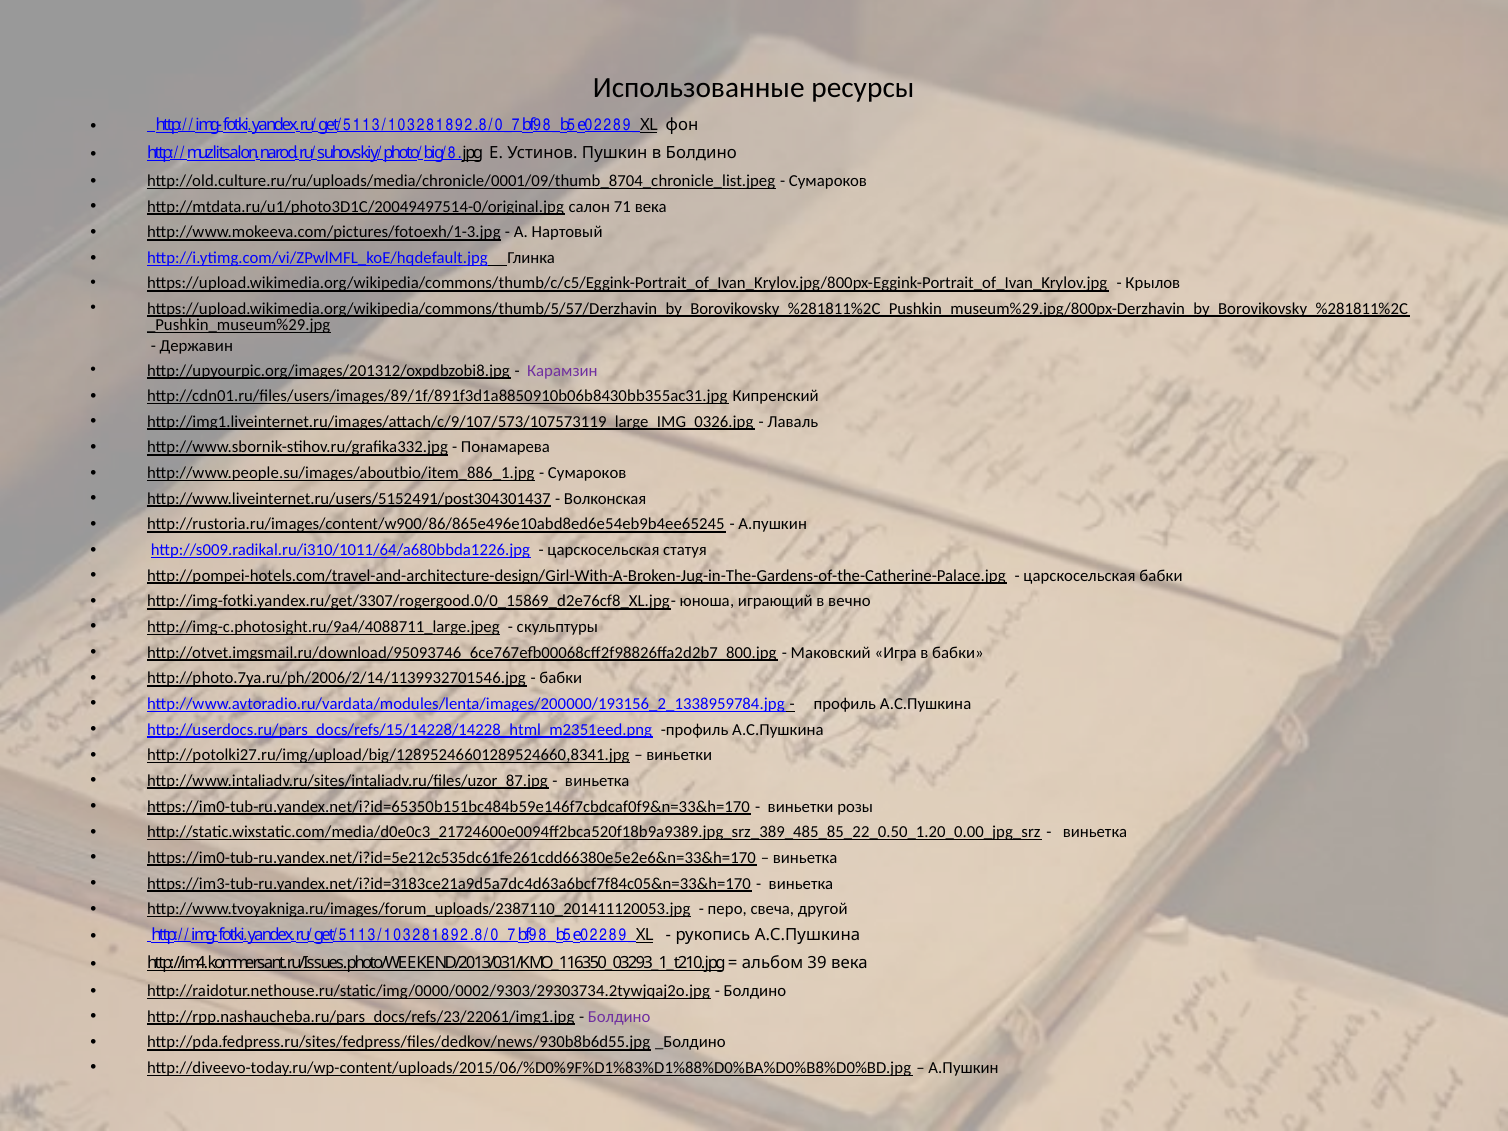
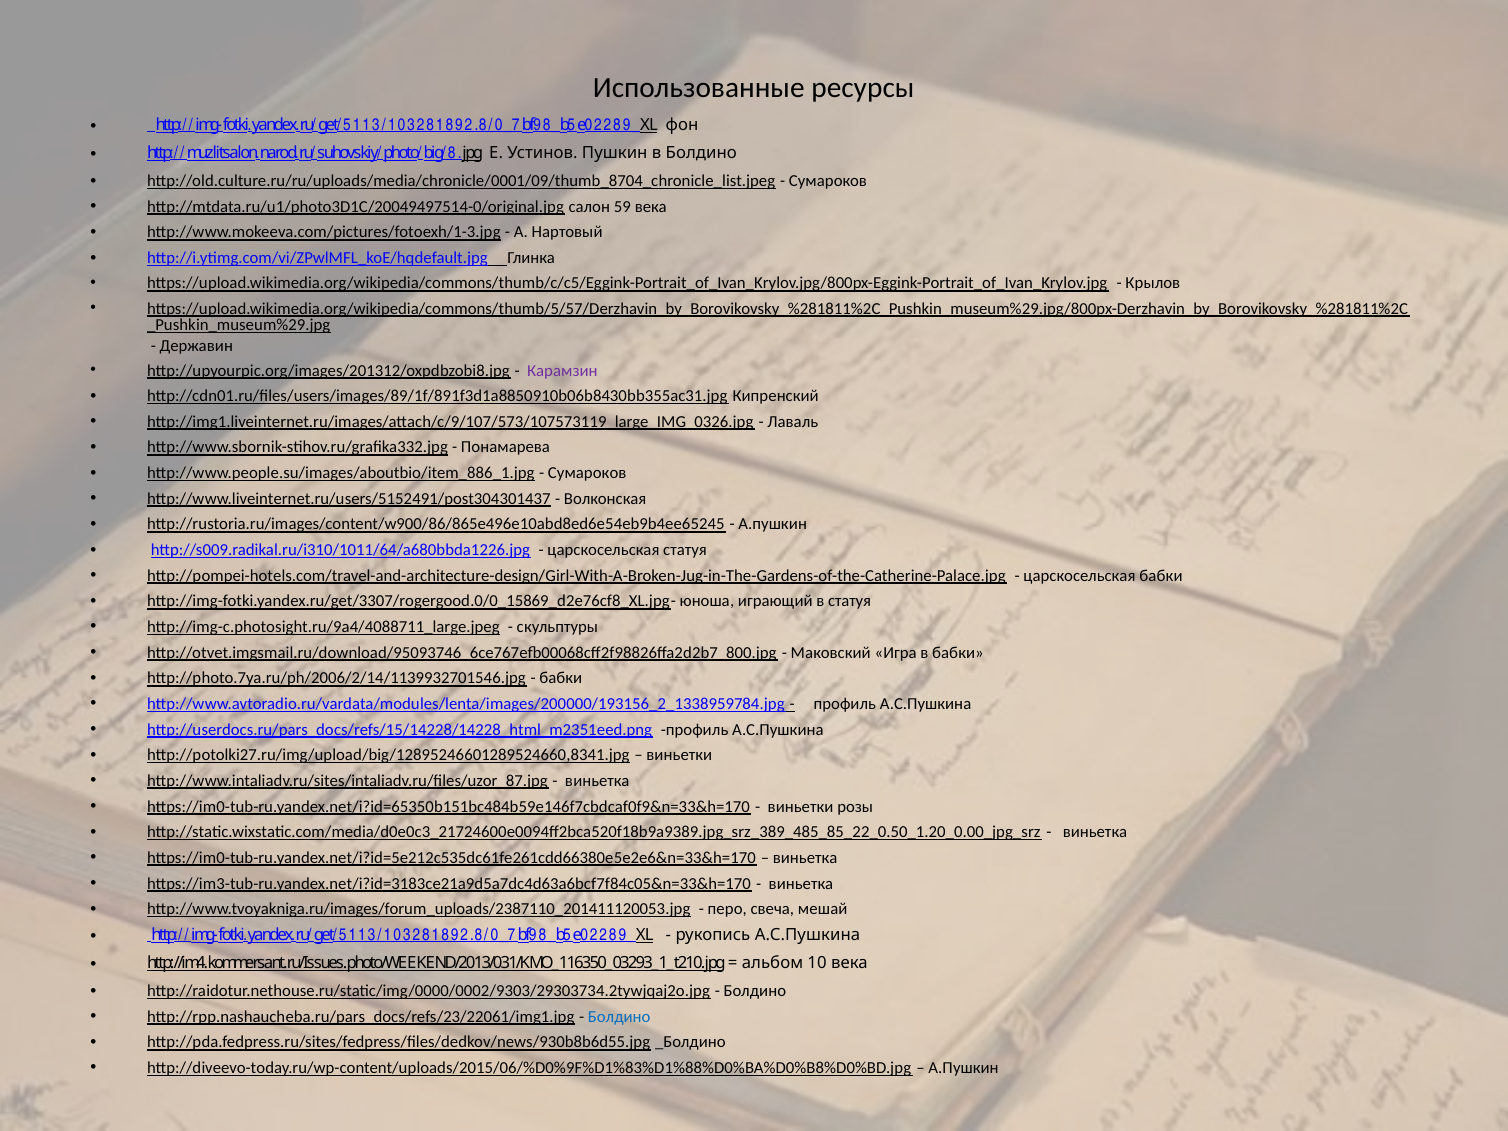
71: 71 -> 59 (622, 207)
в вечно: вечно -> статуя (850, 601)
другой: другой -> мешай (823, 909)
39: 39 -> 10 (817, 963)
Болдино colour: purple -> blue (619, 1017)
